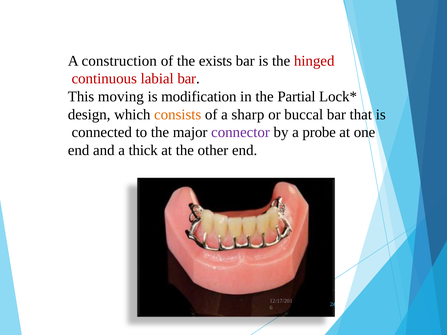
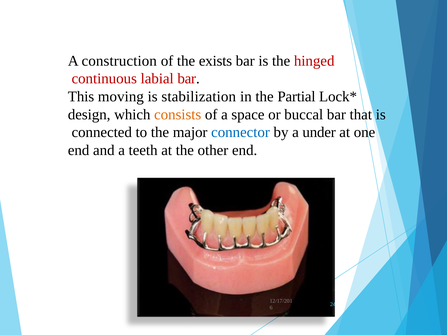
modification: modification -> stabilization (199, 97)
sharp: sharp -> space (248, 115)
connector colour: purple -> blue (241, 132)
probe: probe -> under (319, 132)
thick: thick -> teeth (143, 150)
